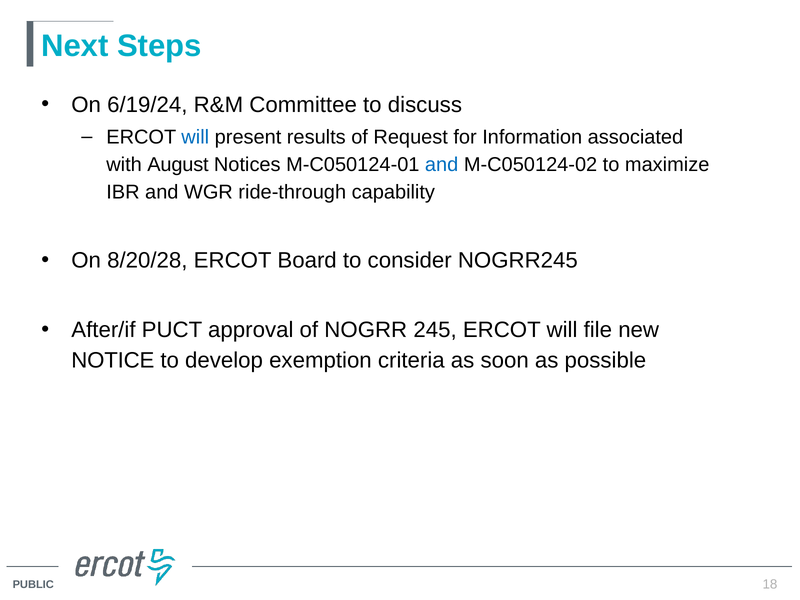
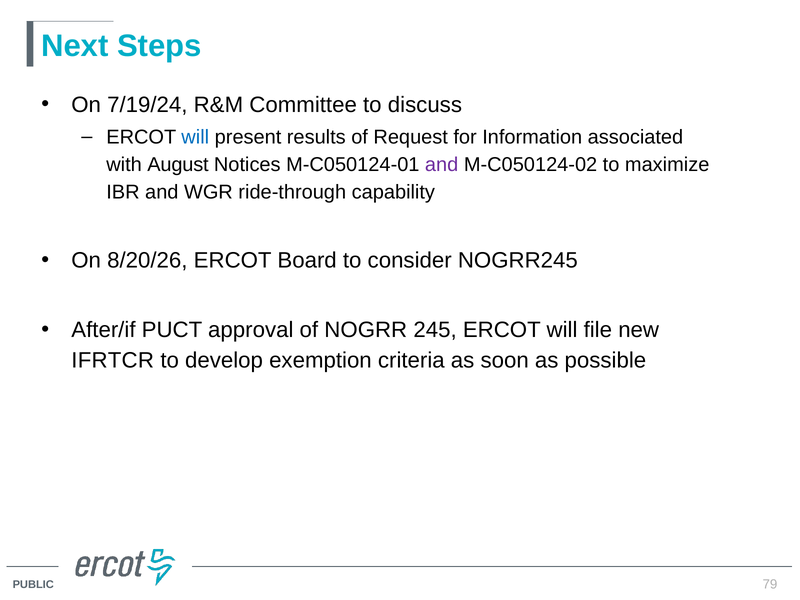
6/19/24: 6/19/24 -> 7/19/24 (147, 105)
and colour: blue -> purple (442, 165)
8/20/28: 8/20/28 -> 8/20/26 (147, 260)
NOTICE: NOTICE -> IFRTCR (113, 361)
18: 18 -> 79 (770, 585)
